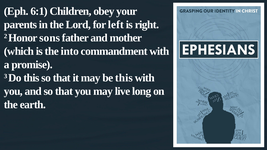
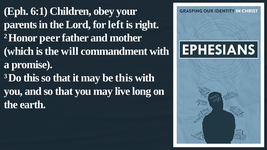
sons: sons -> peer (50, 38)
into: into -> will (70, 51)
